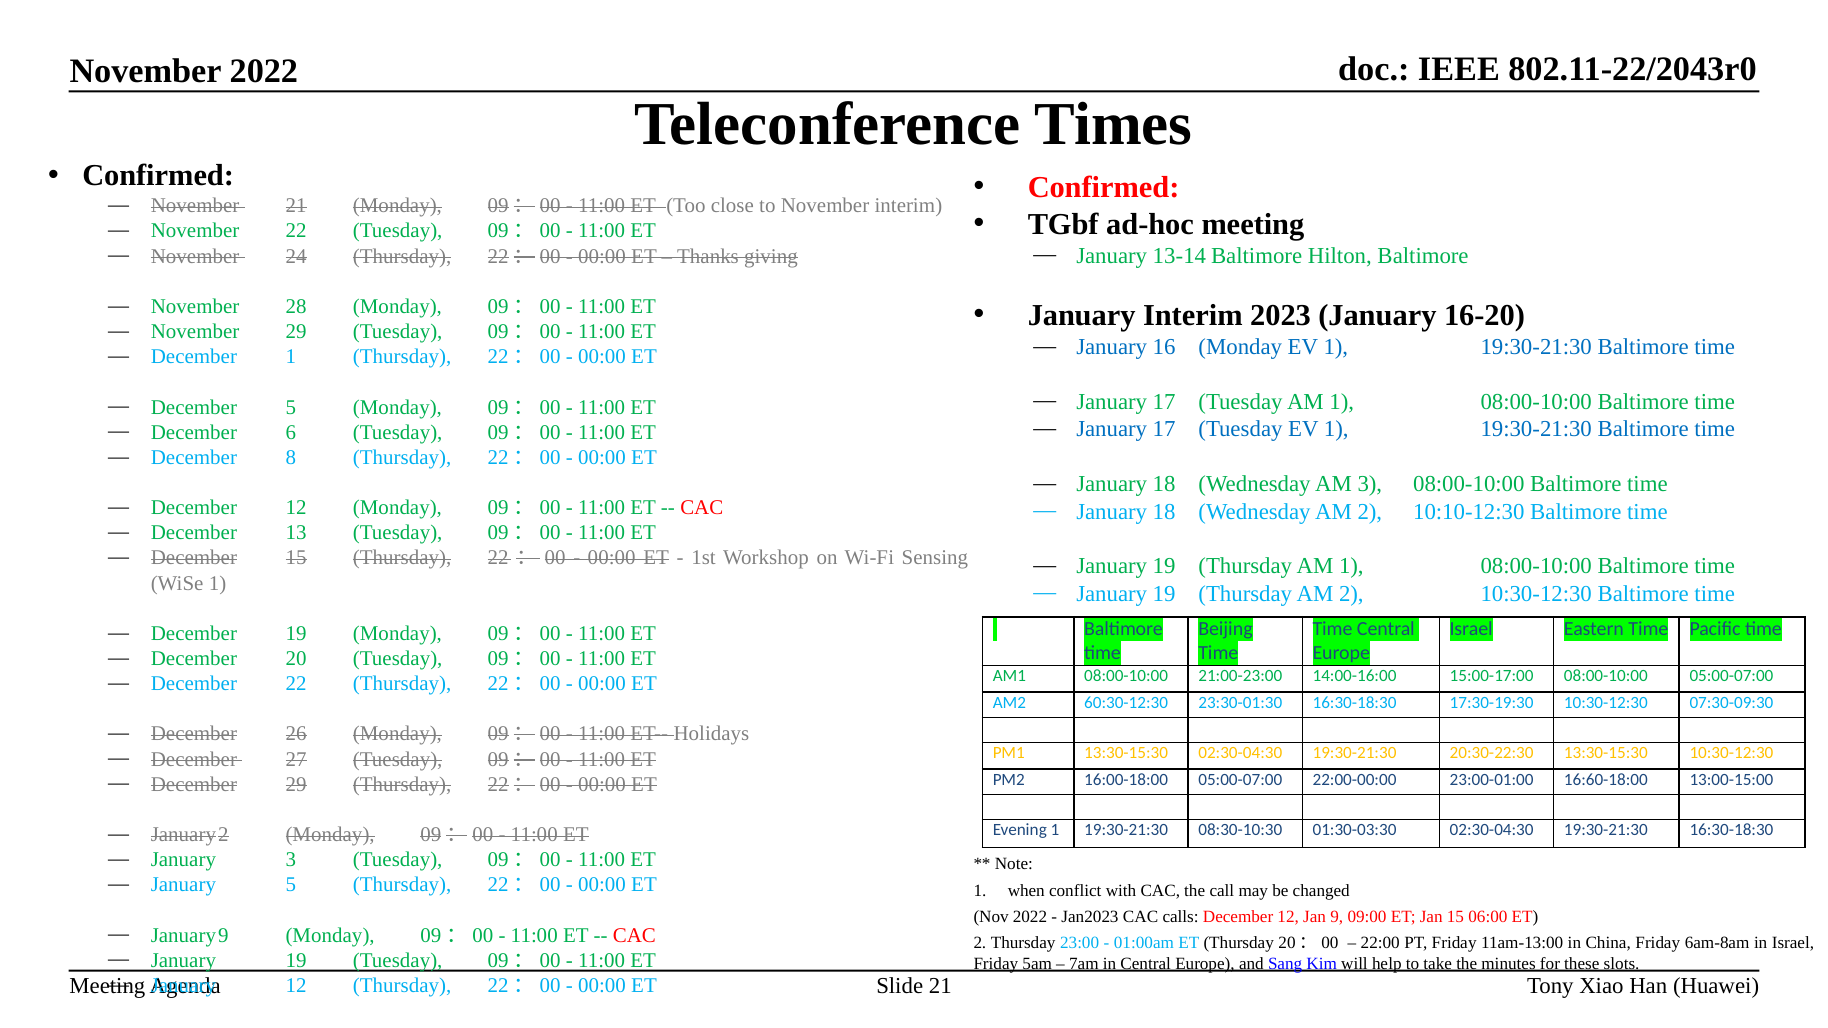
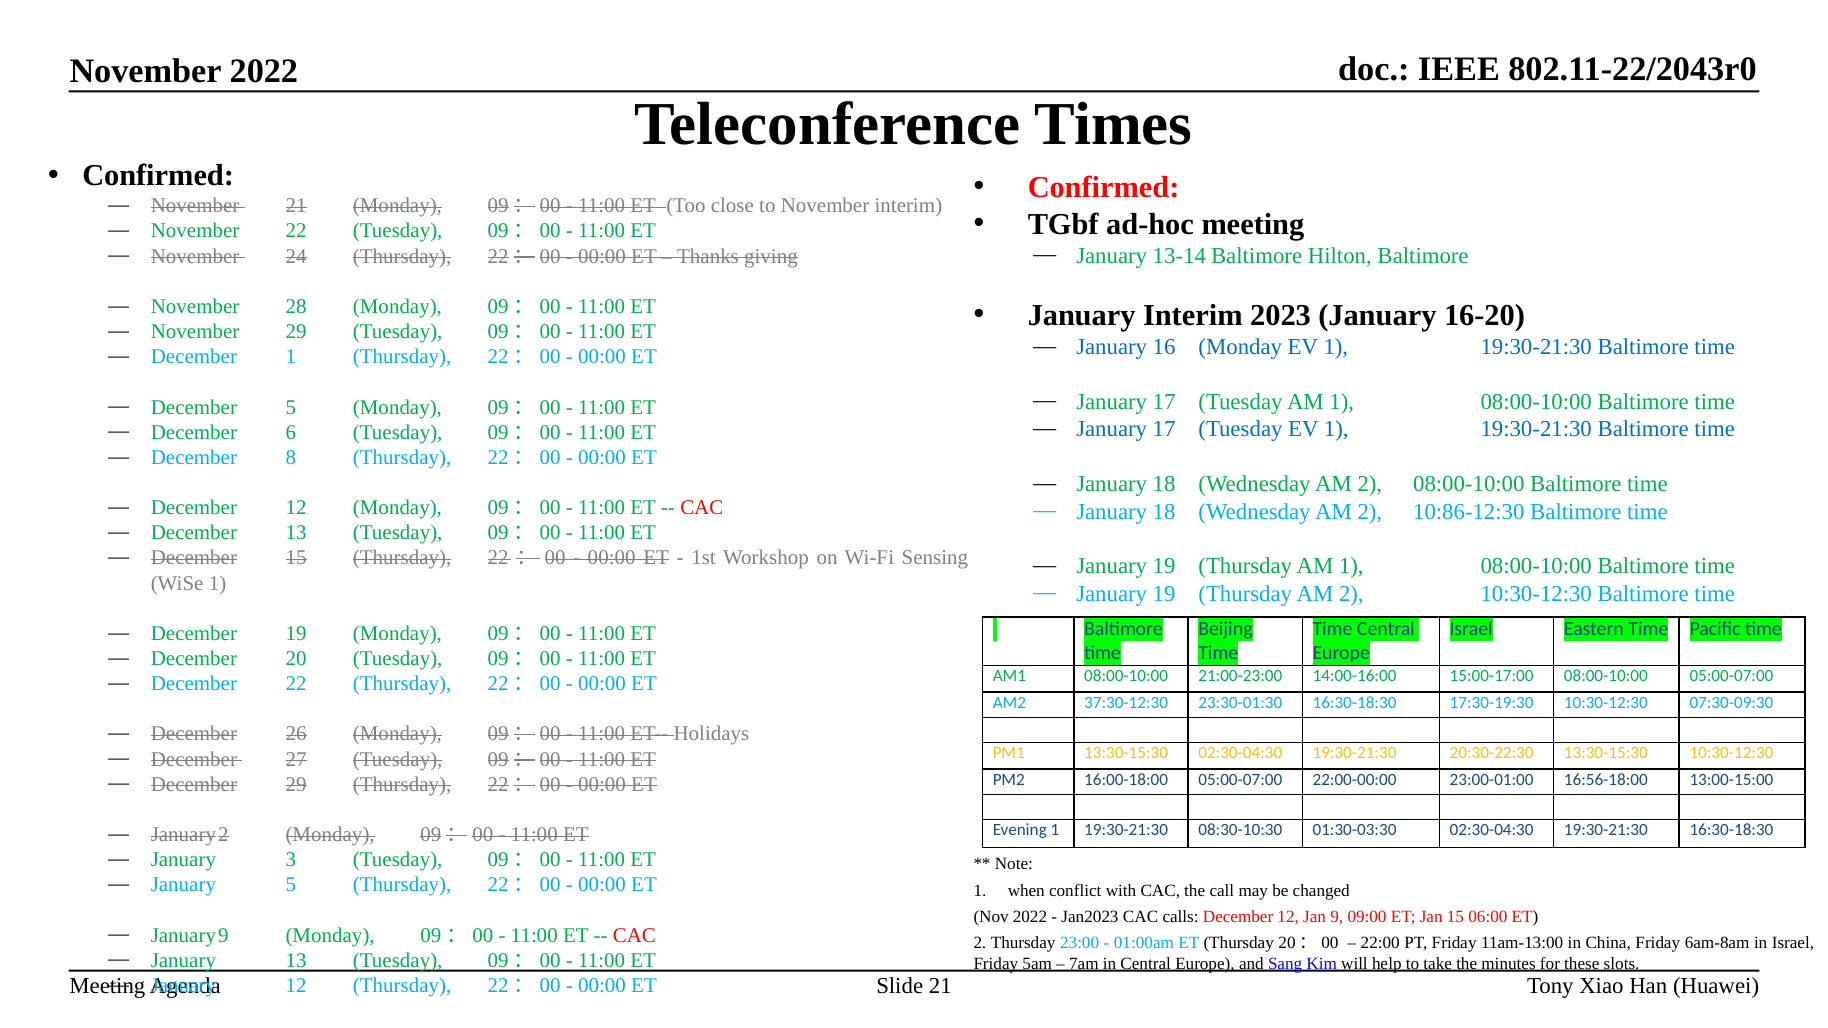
3: 3 -> 2 (1370, 484)
10:10-12:30: 10:10-12:30 -> 10:86-12:30 (1469, 512)
60:30-12:30: 60:30-12:30 -> 37:30-12:30 (1126, 703)
16:60-18:00: 16:60-18:00 -> 16:56-18:00 (1606, 780)
19: 19 -> 13 (296, 961)
